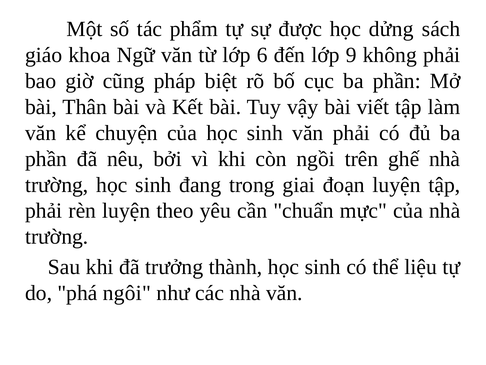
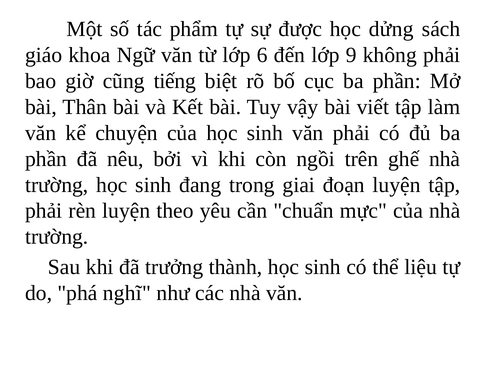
pháp: pháp -> tiếng (175, 81)
ngôi: ngôi -> nghĩ (127, 293)
